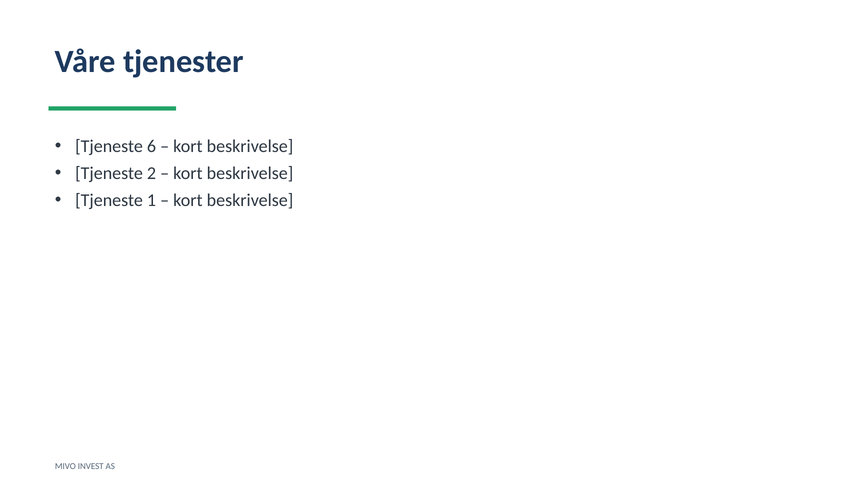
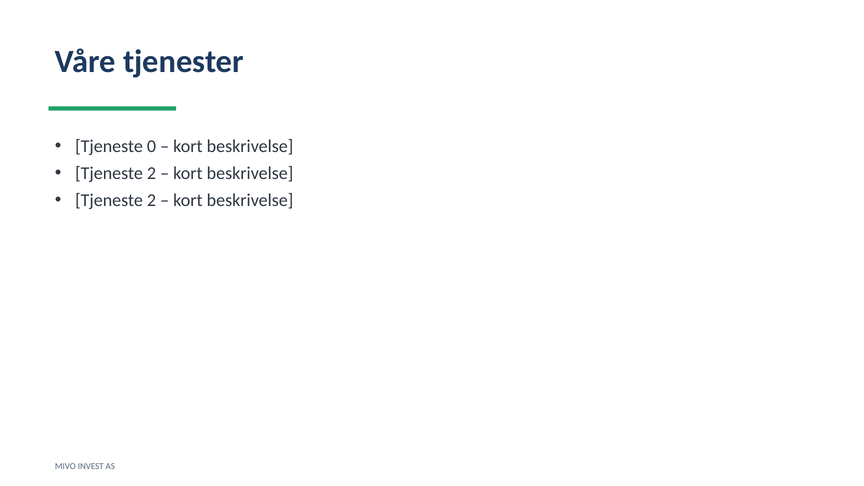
6: 6 -> 0 (151, 146)
1: 1 -> 2 (151, 200)
